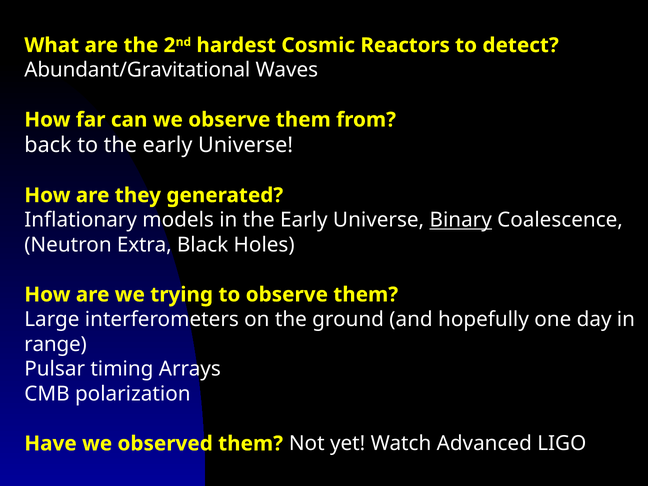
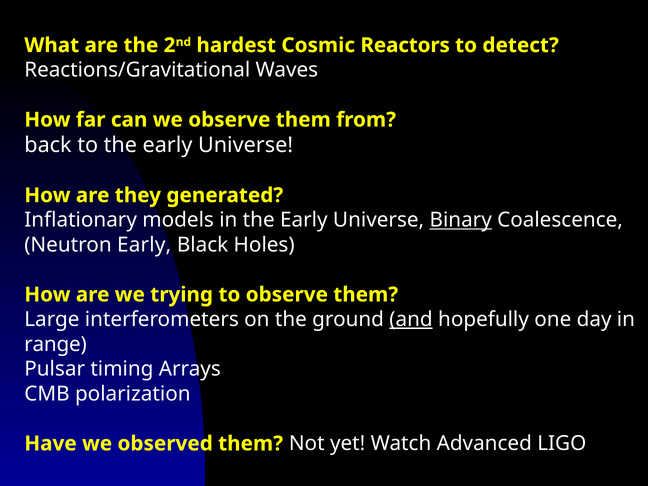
Abundant/Gravitational: Abundant/Gravitational -> Reactions/Gravitational (137, 70)
Neutron Extra: Extra -> Early (144, 245)
and underline: none -> present (411, 319)
